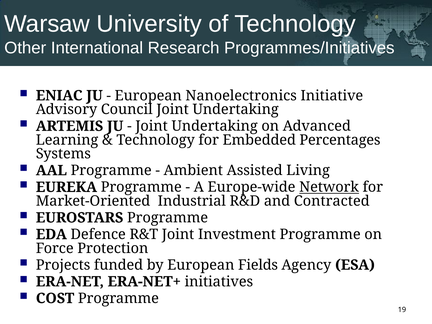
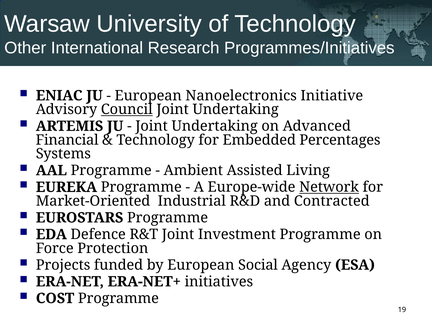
Council underline: none -> present (127, 109)
Learning: Learning -> Financial (67, 140)
Fields: Fields -> Social (258, 265)
